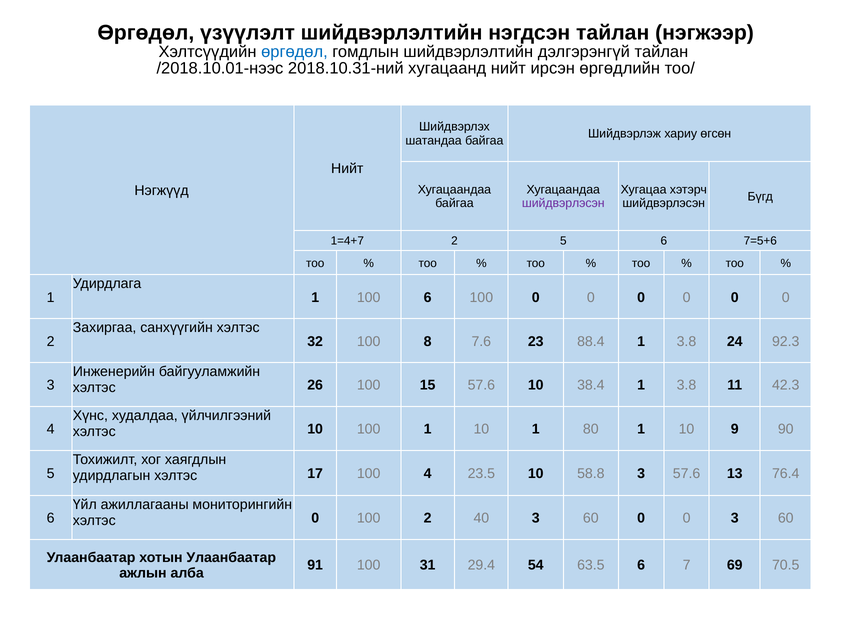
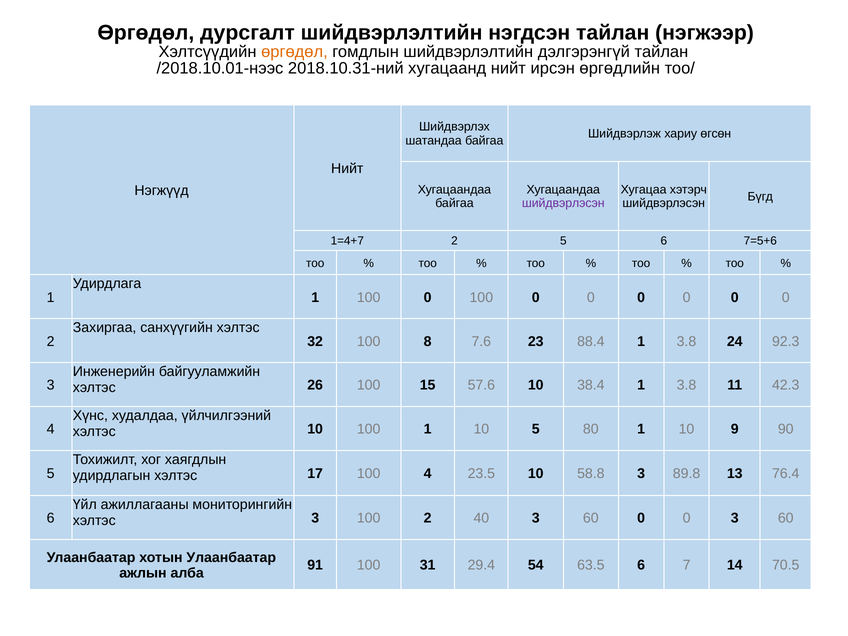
үзүүлэлт: үзүүлэлт -> дурсгалт (247, 33)
өргөдөл colour: blue -> orange (294, 52)
1 100 6: 6 -> 0 (428, 297)
10 1: 1 -> 5 (536, 429)
3 57.6: 57.6 -> 89.8 (687, 474)
хэлтэс 0: 0 -> 3 (315, 518)
69: 69 -> 14 (735, 565)
